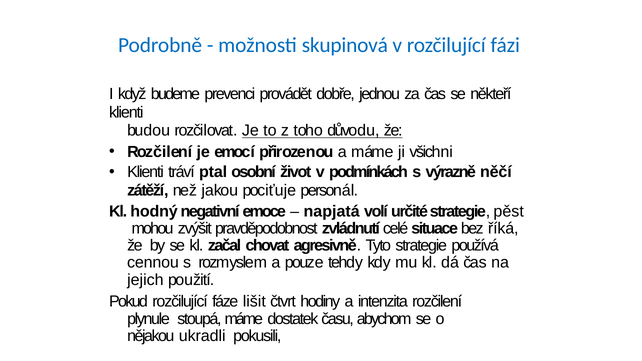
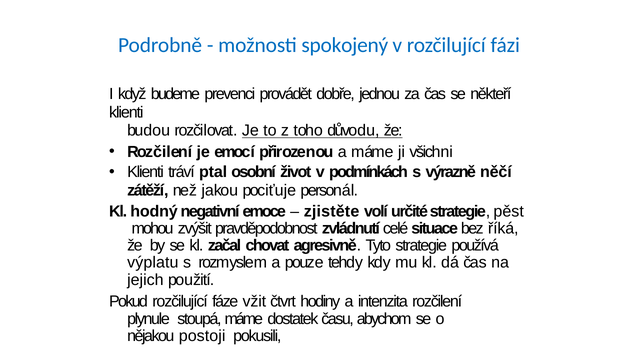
skupinová: skupinová -> spokojený (345, 45)
napjatá: napjatá -> zjistěte (332, 211)
cennou: cennou -> výplatu (153, 263)
lišit: lišit -> vžit (254, 301)
ukradli: ukradli -> postoji (202, 336)
